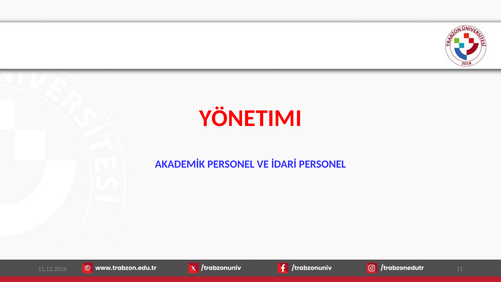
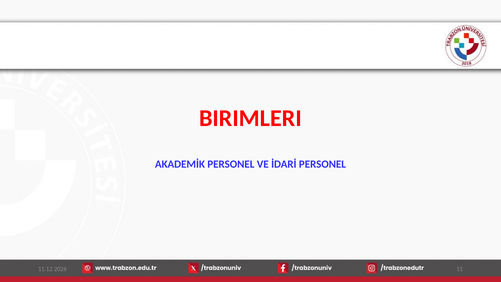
YÖNETIMI: YÖNETIMI -> BIRIMLERI (250, 118)
